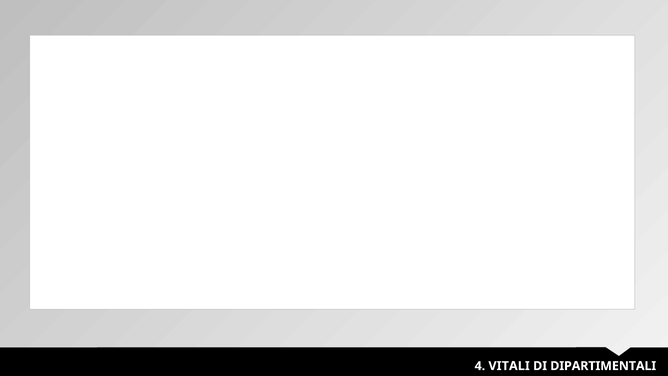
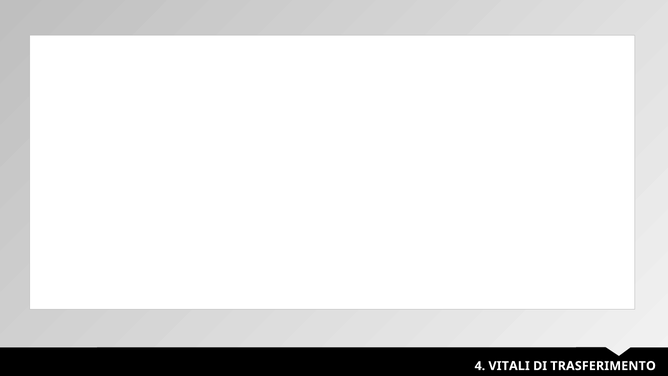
DIPARTIMENTALI: DIPARTIMENTALI -> TRASFERIMENTO (603, 366)
